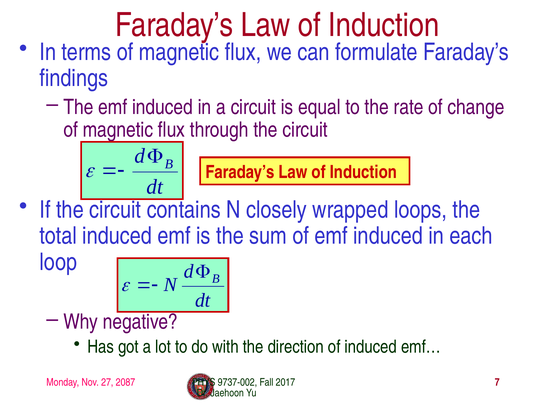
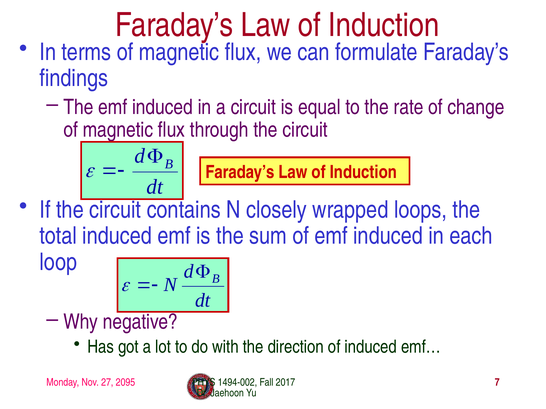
2087: 2087 -> 2095 (125, 383)
9737-002: 9737-002 -> 1494-002 (237, 383)
